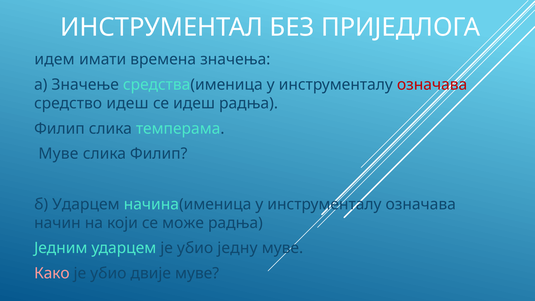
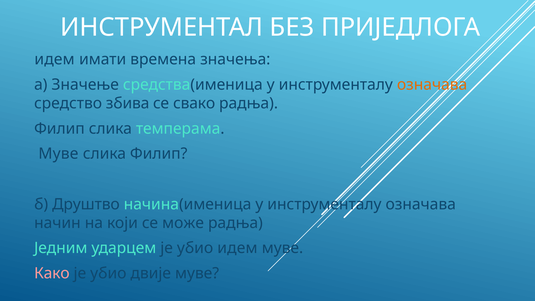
означава colour: red -> orange (432, 85)
средство идеш: идеш -> збива (128, 103)
се идеш: идеш -> свако (194, 103)
б Ударцем: Ударцем -> Друштво (86, 204)
убио једну: једну -> идем (237, 248)
